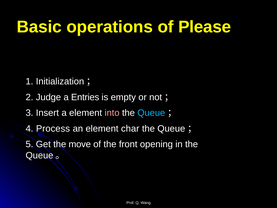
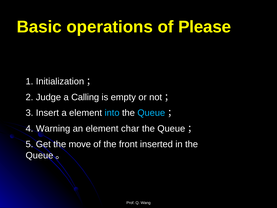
Entries: Entries -> Calling (85, 97)
into colour: pink -> light blue (112, 113)
Process: Process -> Warning (53, 128)
opening: opening -> inserted (156, 144)
